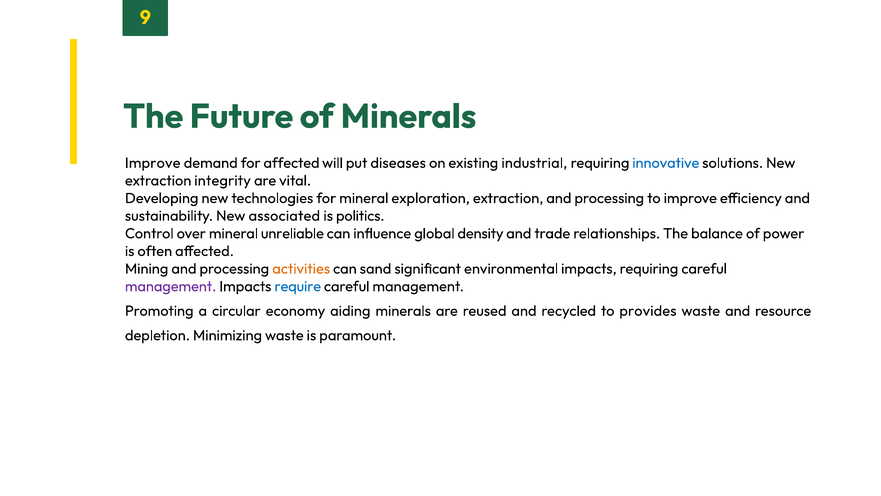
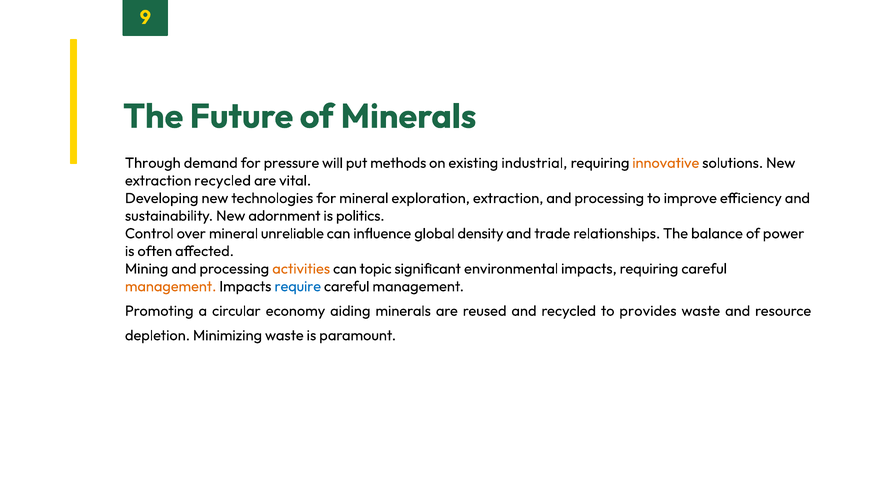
Improve: Improve -> Through (153, 163)
for affected: affected -> pressure (291, 163)
diseases: diseases -> methods (398, 163)
innovative colour: blue -> orange (666, 163)
extraction integrity: integrity -> recycled (223, 180)
associated: associated -> adornment (284, 216)
sand: sand -> topic (376, 269)
management colour: purple -> orange (171, 286)
